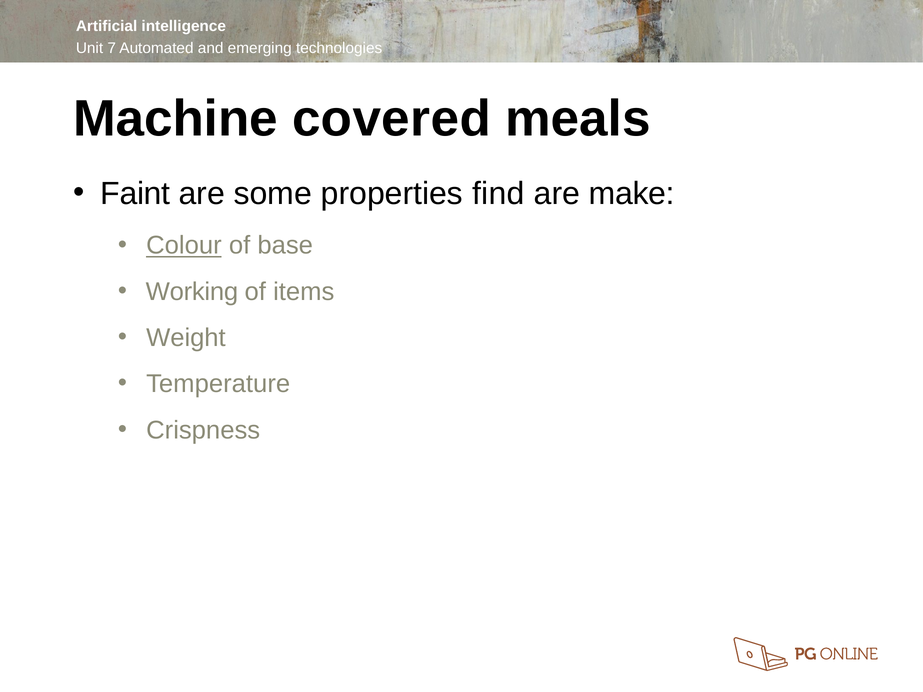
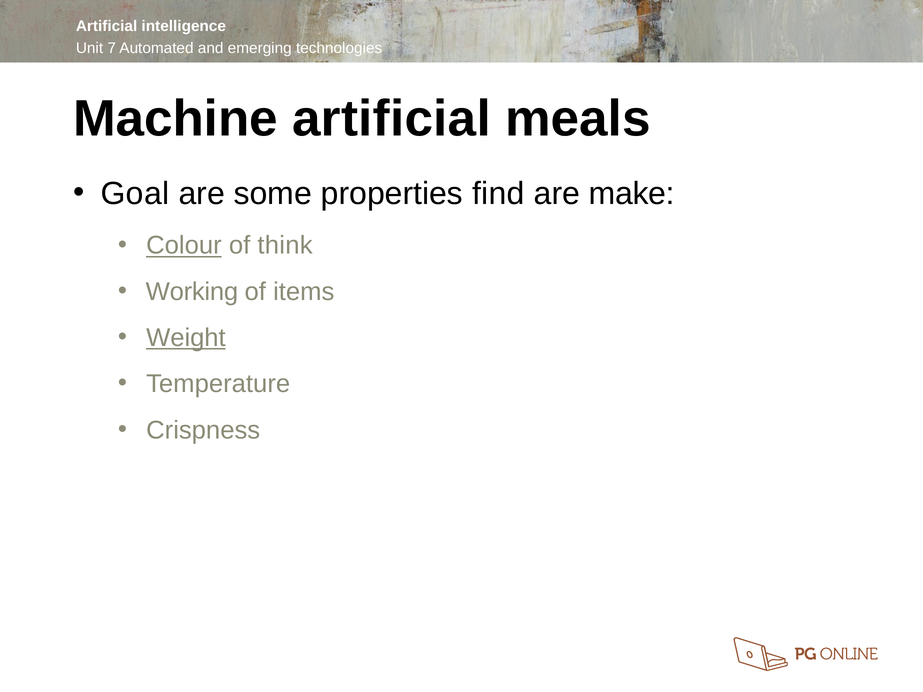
Machine covered: covered -> artificial (391, 119)
Faint: Faint -> Goal (135, 194)
base: base -> think (285, 246)
Weight underline: none -> present (186, 338)
